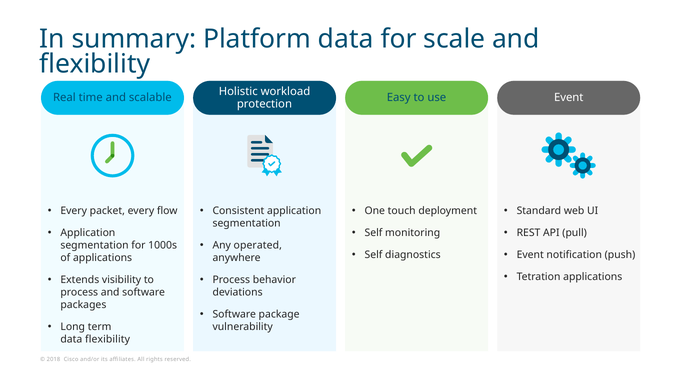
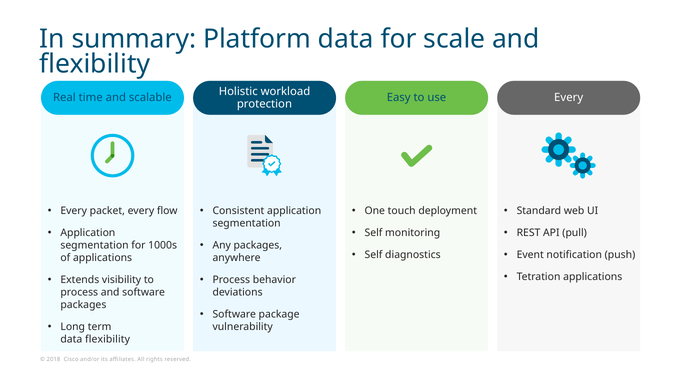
Event: Event -> Every (569, 98)
Any operated: operated -> packages (258, 245)
